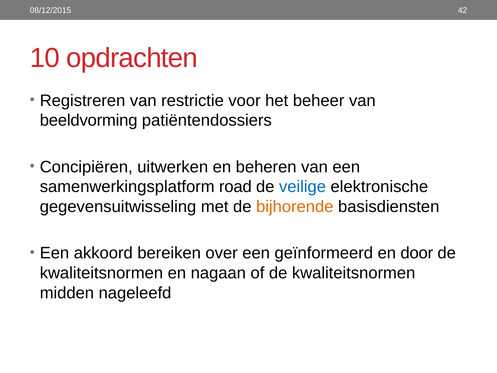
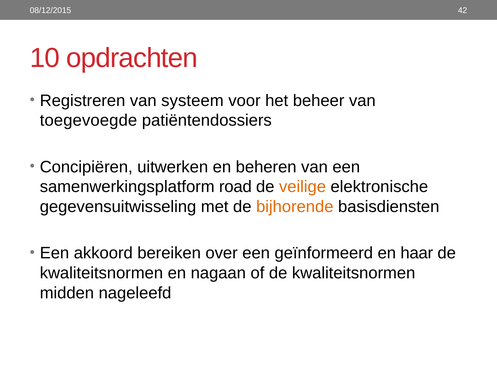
restrictie: restrictie -> systeem (192, 101)
beeldvorming: beeldvorming -> toegevoegde (88, 120)
veilige colour: blue -> orange (303, 187)
door: door -> haar (417, 253)
